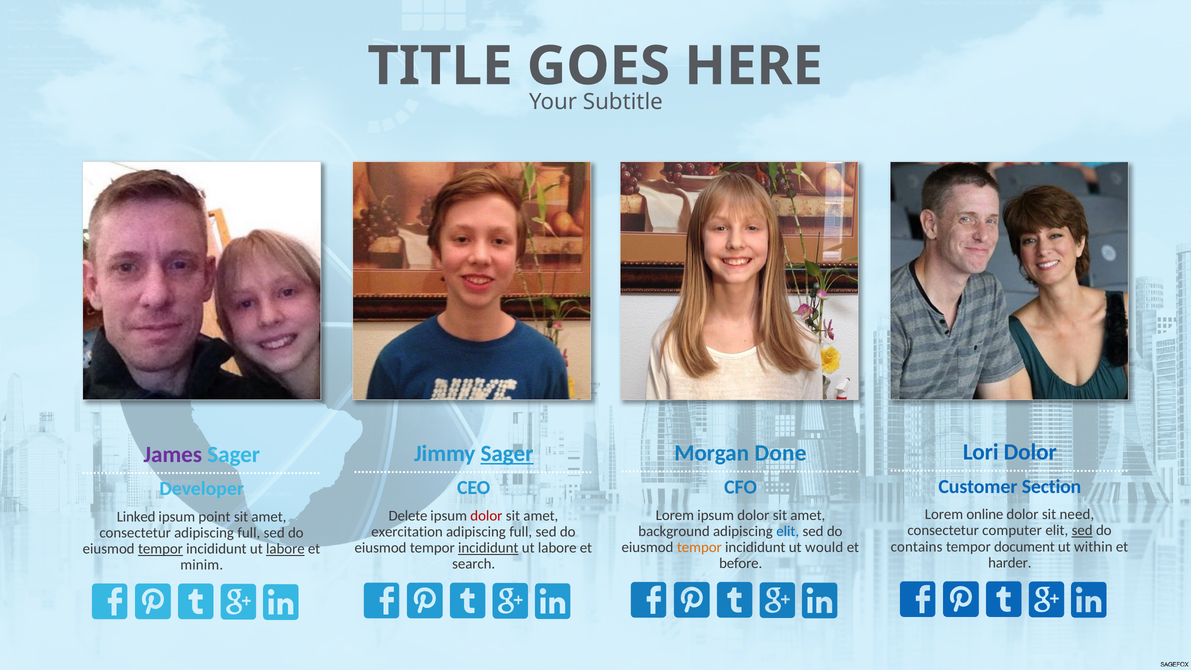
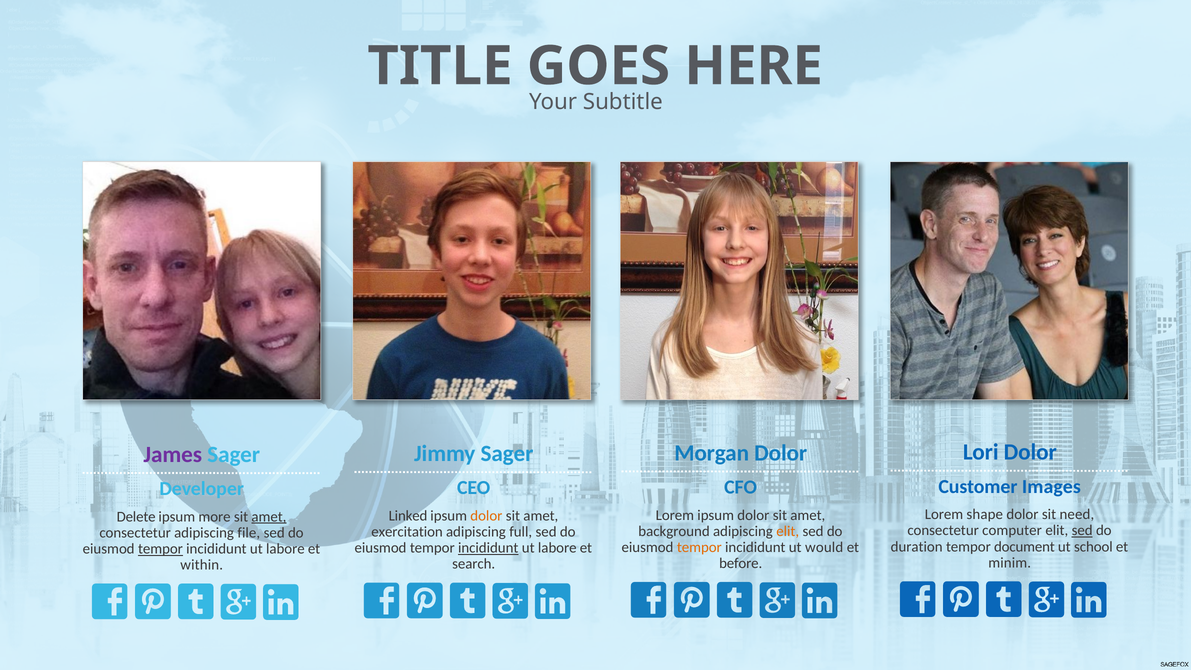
Morgan Done: Done -> Dolor (781, 453)
Sager underline: present -> none (507, 454)
Section: Section -> Images (1051, 486)
online: online -> shape (985, 514)
Delete: Delete -> Linked (408, 516)
dolor colour: red -> orange (486, 516)
Linked: Linked -> Delete (136, 517)
point: point -> more (215, 517)
amet underline: none -> present (269, 517)
elit colour: blue -> orange (788, 531)
consectetur adipiscing full: full -> file (249, 533)
contains: contains -> duration (917, 547)
within: within -> school (1093, 547)
labore underline: present -> none (285, 549)
harder: harder -> minim (1010, 563)
minim: minim -> within (202, 565)
